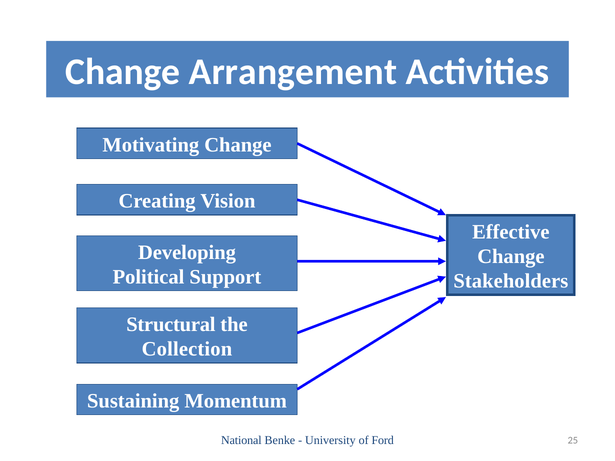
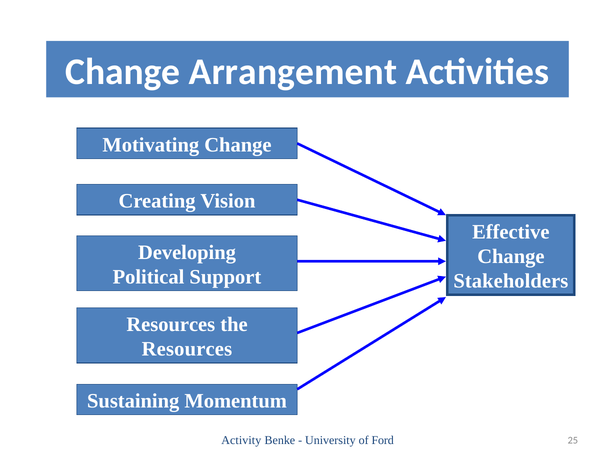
Structural: Structural -> Resources (171, 325)
Collection: Collection -> Resources (187, 349)
National: National -> Activity (241, 441)
